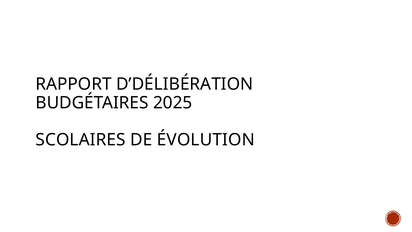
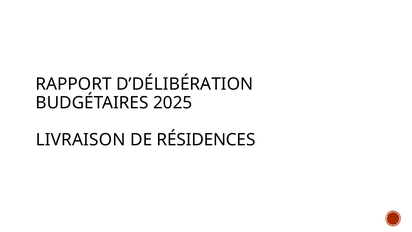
SCOLAIRES: SCOLAIRES -> LIVRAISON (81, 140)
ÉVOLUTION: ÉVOLUTION -> RÉSIDENCES (206, 140)
